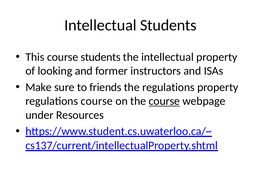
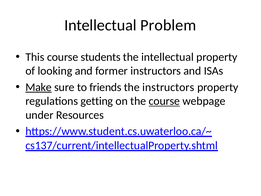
Intellectual Students: Students -> Problem (168, 25)
Make underline: none -> present (39, 87)
the regulations: regulations -> instructors (168, 87)
regulations course: course -> getting (97, 101)
